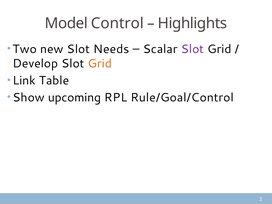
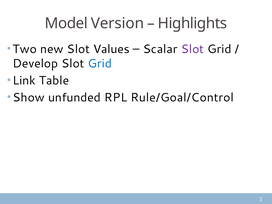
Control: Control -> Version (117, 23)
Needs: Needs -> Values (111, 49)
Grid colour: orange -> blue (100, 64)
upcoming: upcoming -> unfunded (74, 97)
